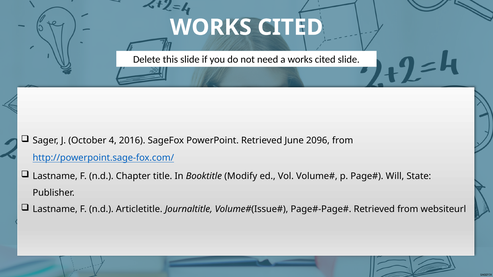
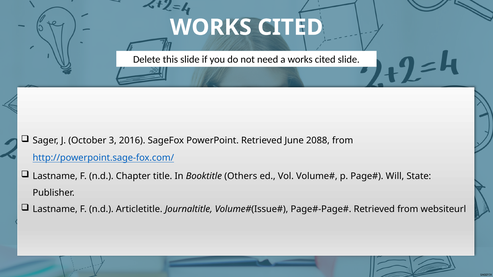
4: 4 -> 3 (113, 141)
2096: 2096 -> 2088 (318, 141)
Modify: Modify -> Others (241, 176)
